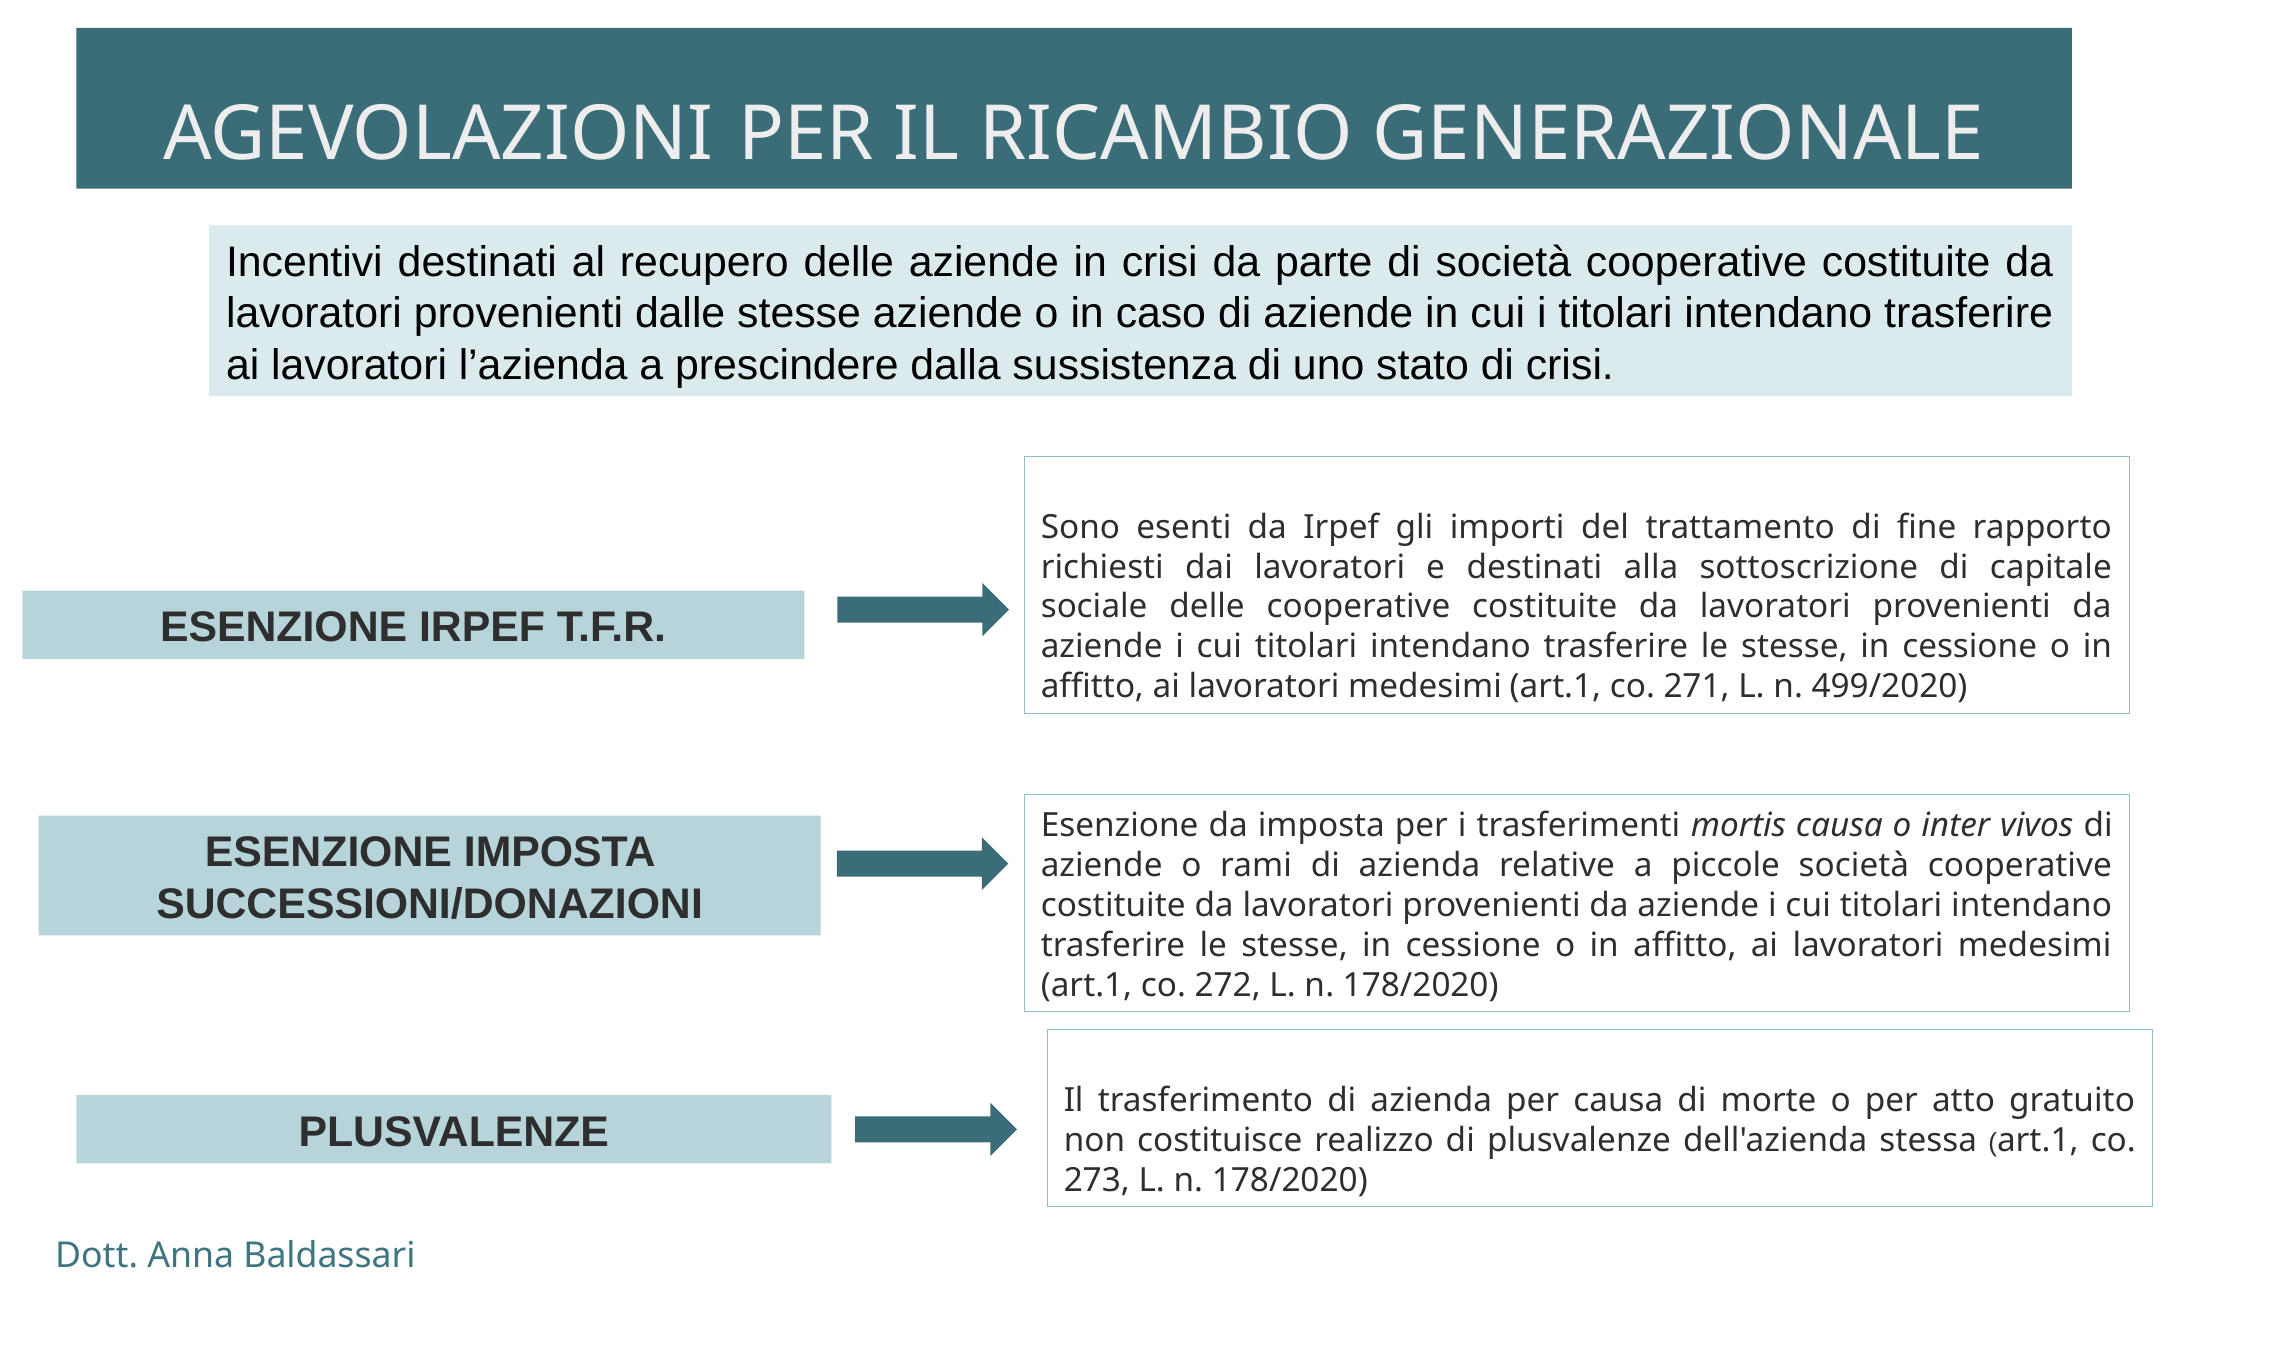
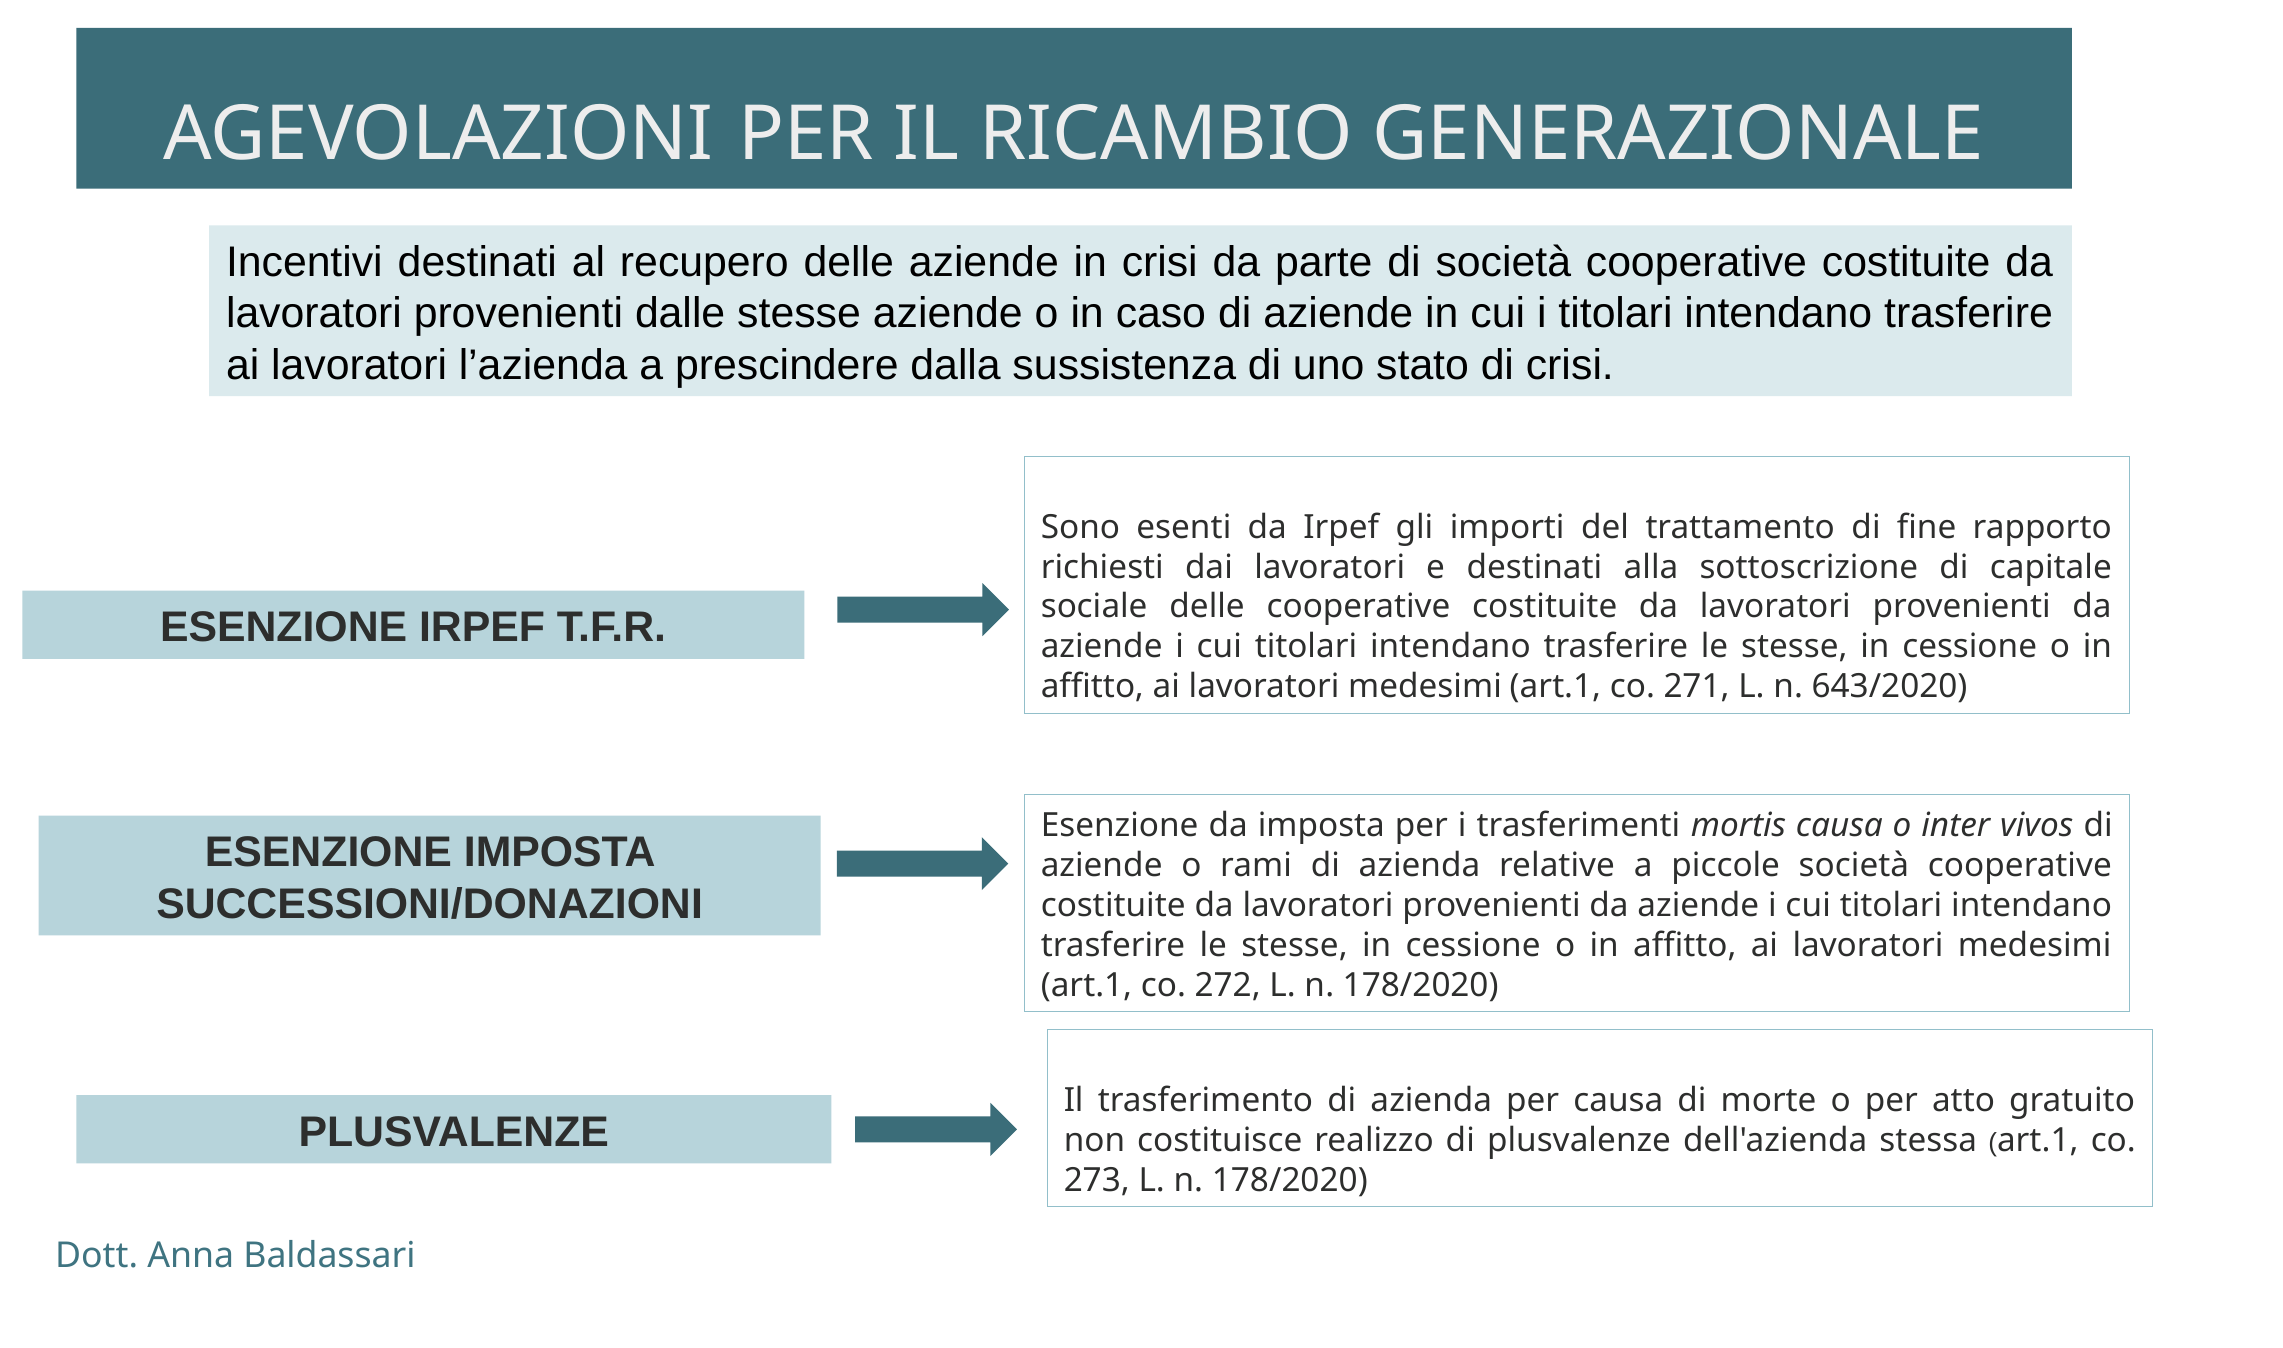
499/2020: 499/2020 -> 643/2020 (1890, 687)
